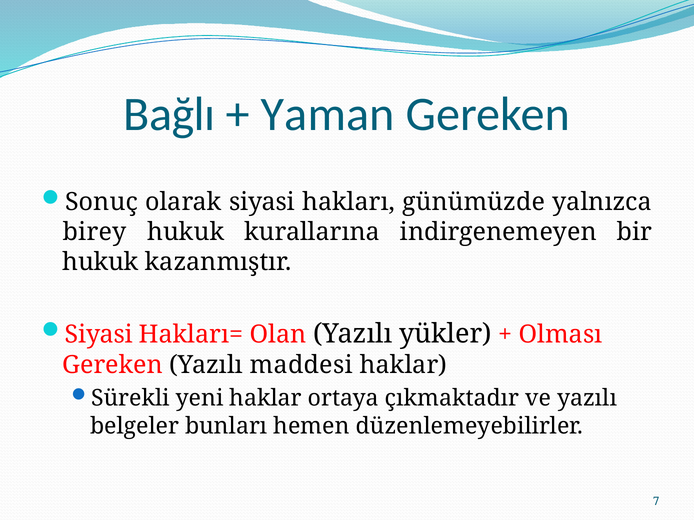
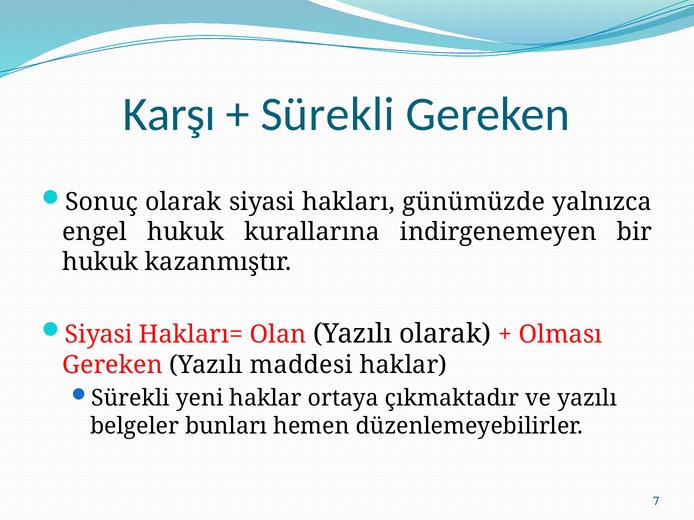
Bağlı: Bağlı -> Karşı (169, 115)
Yaman: Yaman -> Sürekli (328, 115)
birey: birey -> engel (95, 232)
Yazılı yükler: yükler -> olarak (445, 334)
